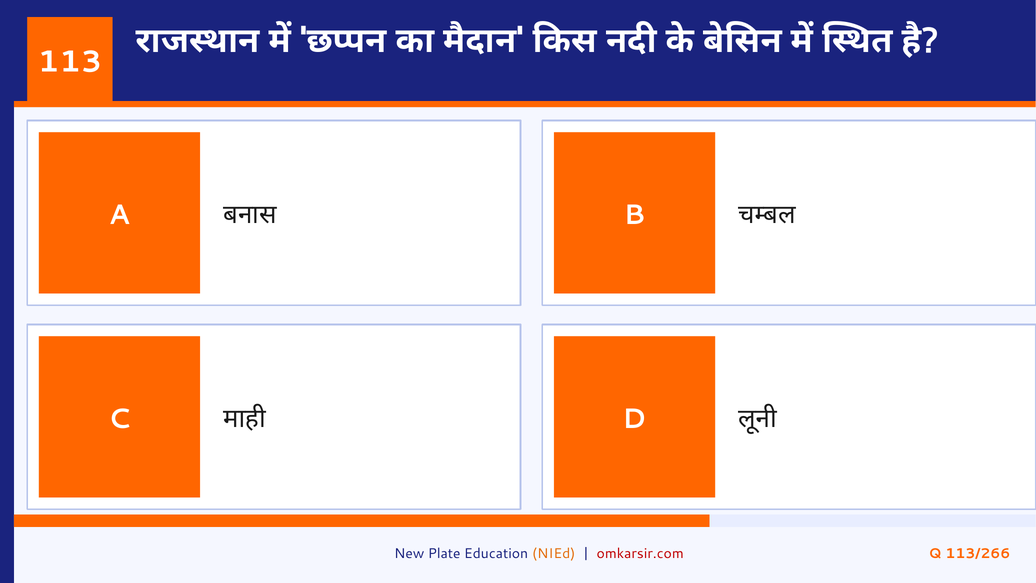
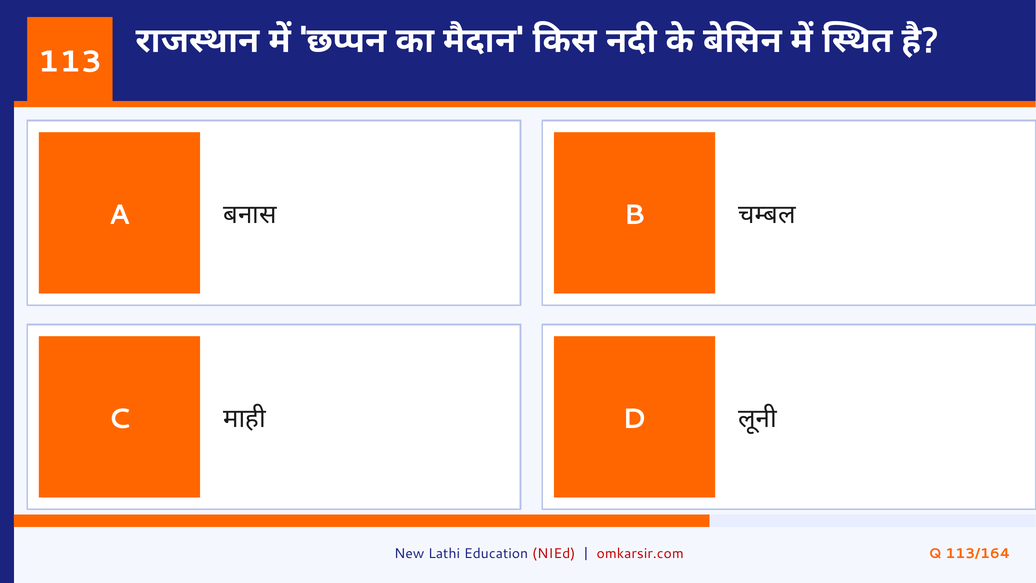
Plate: Plate -> Lathi (444, 553)
NIEd colour: orange -> red (554, 553)
113/266: 113/266 -> 113/164 (978, 553)
